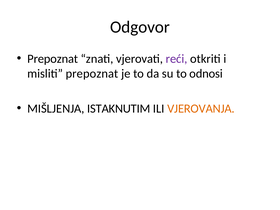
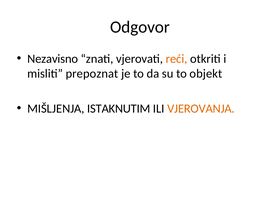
Prepoznat: Prepoznat -> Nezavisno (53, 59)
reći colour: purple -> orange (177, 59)
odnosi: odnosi -> objekt (206, 74)
